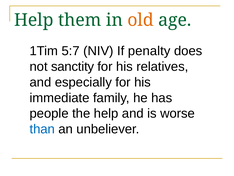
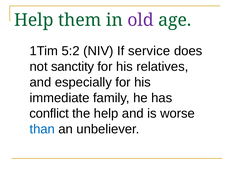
old colour: orange -> purple (141, 20)
5:7: 5:7 -> 5:2 (71, 51)
penalty: penalty -> service (149, 51)
people: people -> conflict (49, 113)
